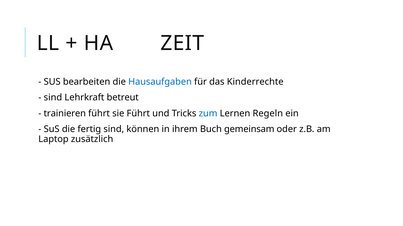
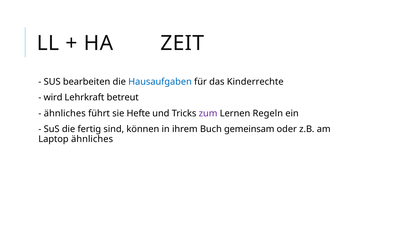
sind: sind -> wird (53, 98)
trainieren: trainieren -> ähnliches (65, 114)
sie Führt: Führt -> Hefte (138, 114)
zum colour: blue -> purple (208, 114)
Laptop zusätzlich: zusätzlich -> ähnliches (92, 140)
